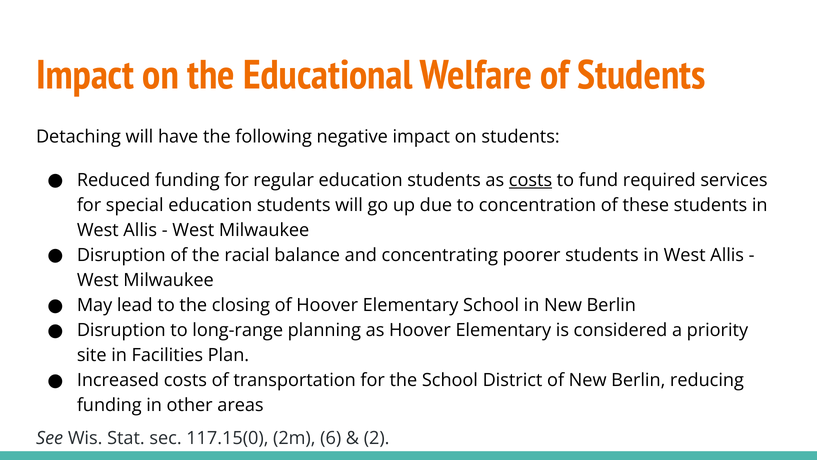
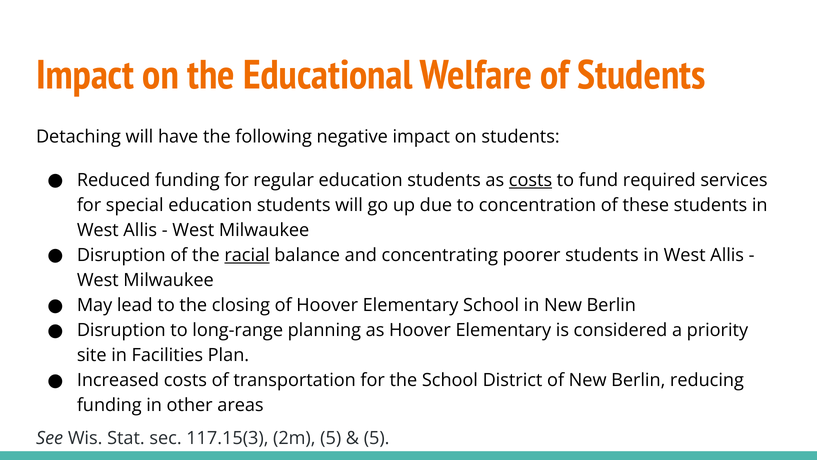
racial underline: none -> present (247, 255)
117.15(0: 117.15(0 -> 117.15(3 (227, 438)
2m 6: 6 -> 5 (331, 438)
2: 2 -> 5 (377, 438)
